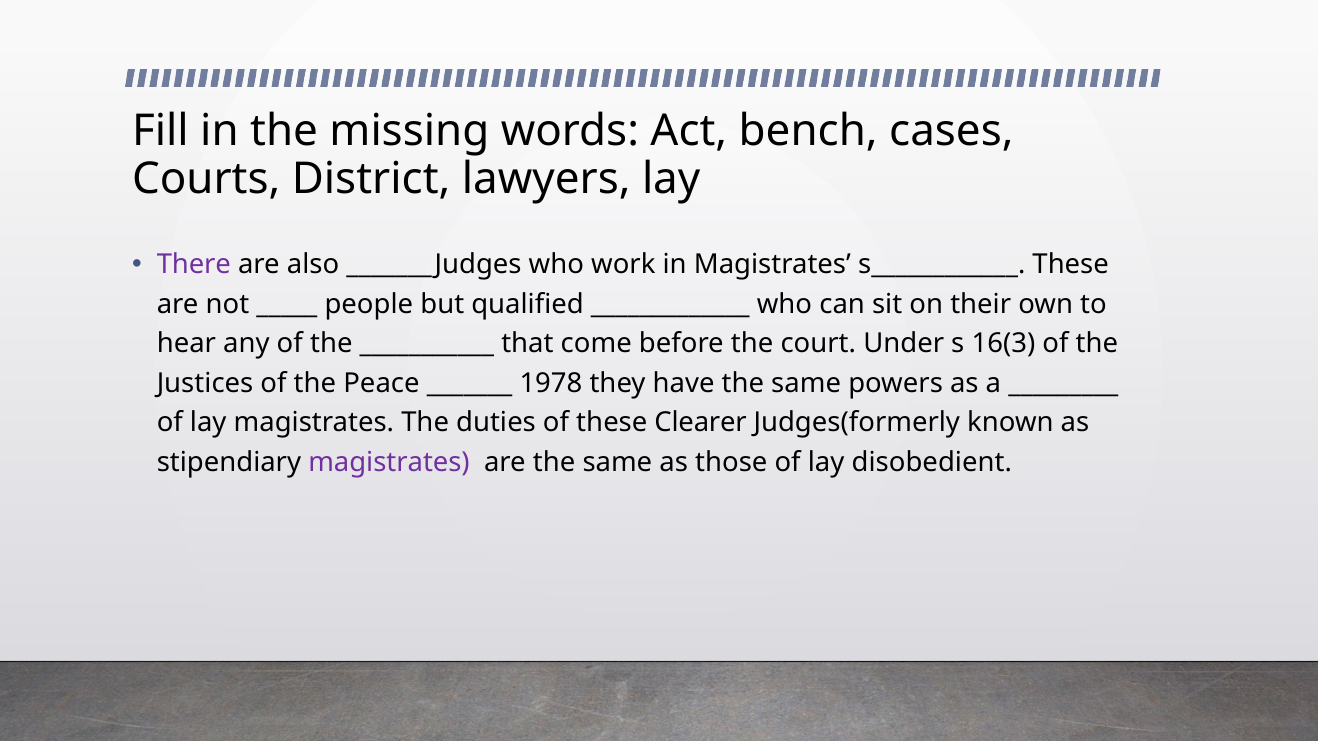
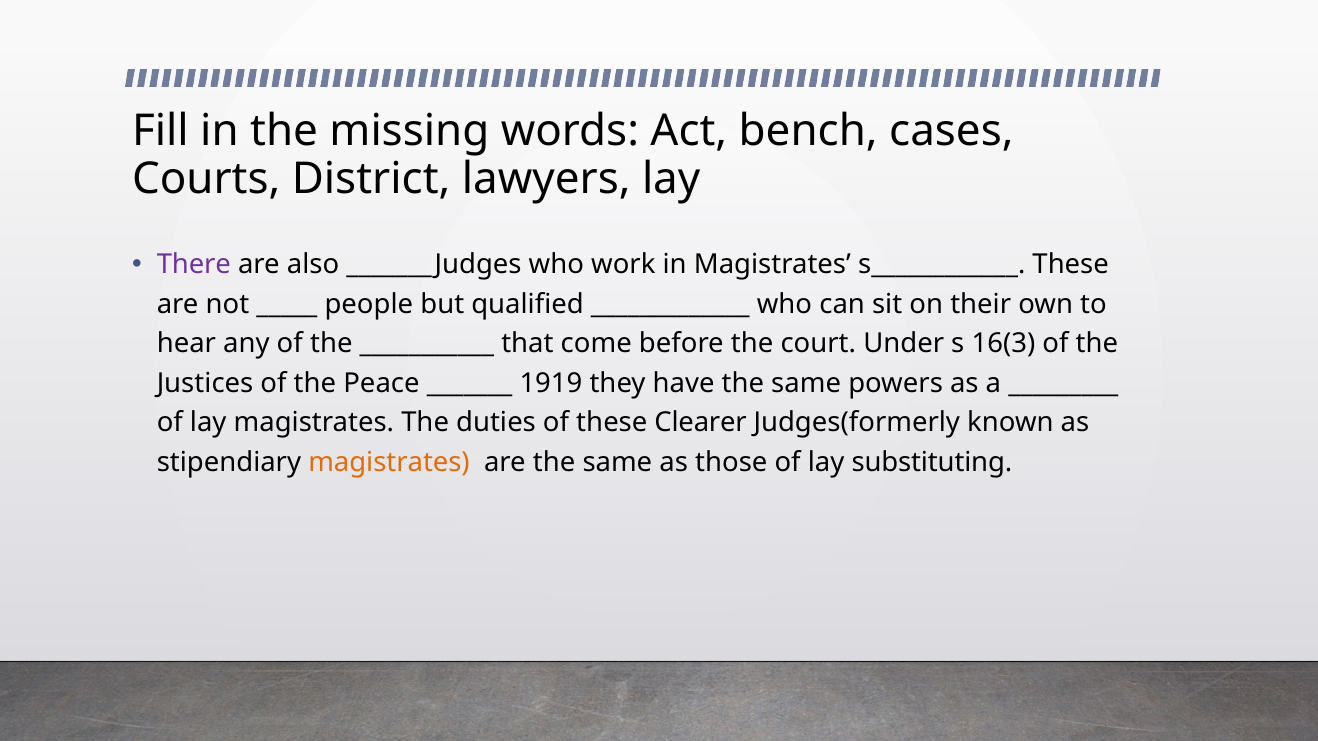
1978: 1978 -> 1919 (551, 383)
magistrates colour: purple -> orange (389, 462)
disobedient: disobedient -> substituting (932, 462)
